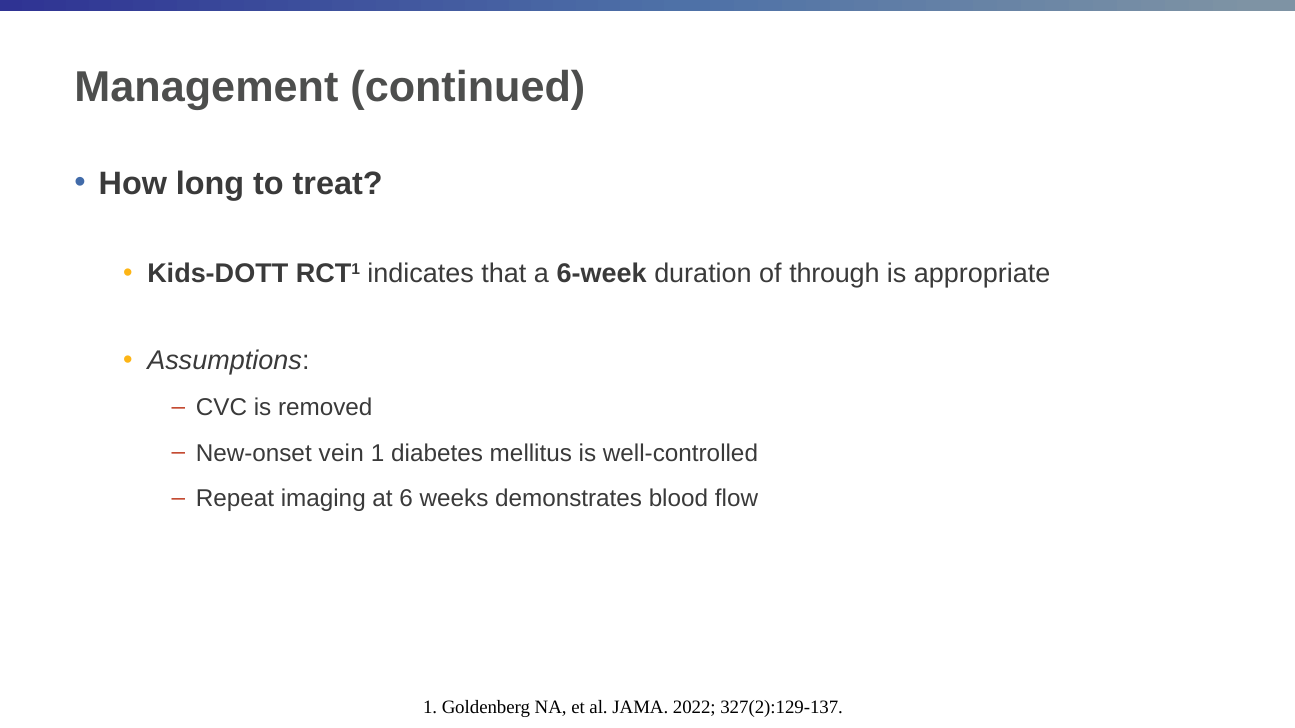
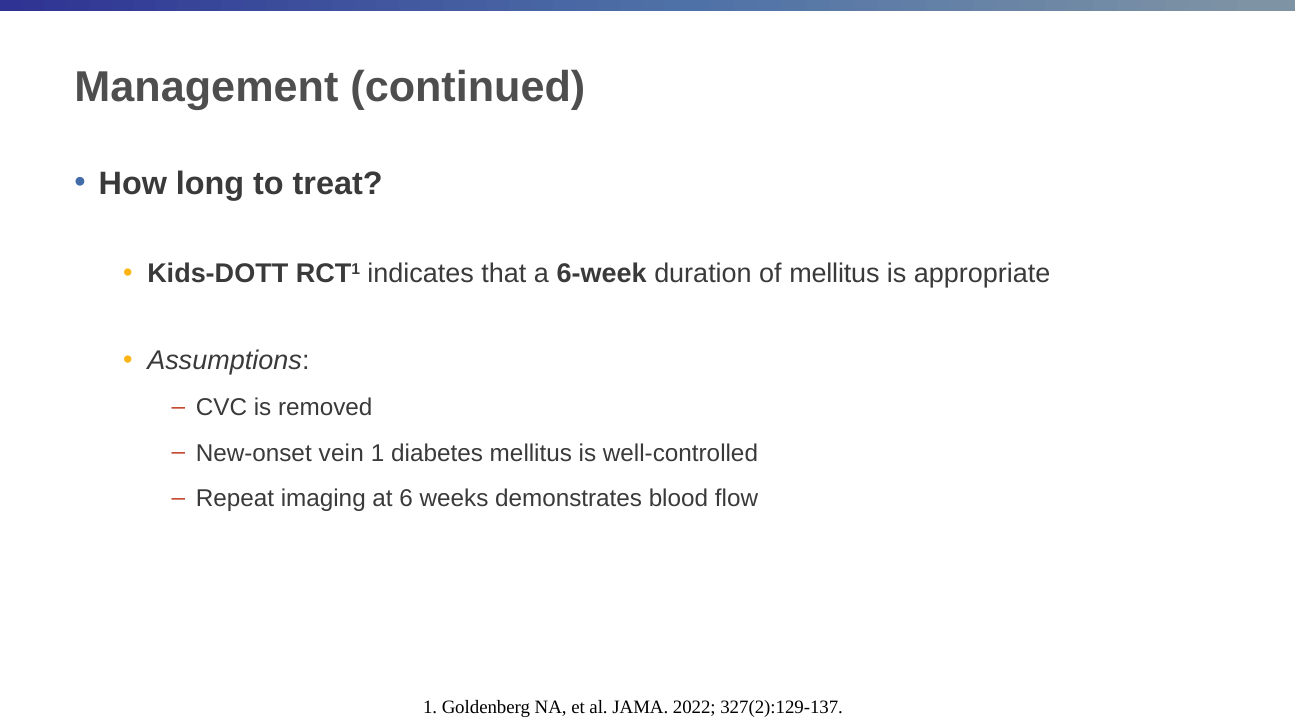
of through: through -> mellitus (834, 274)
